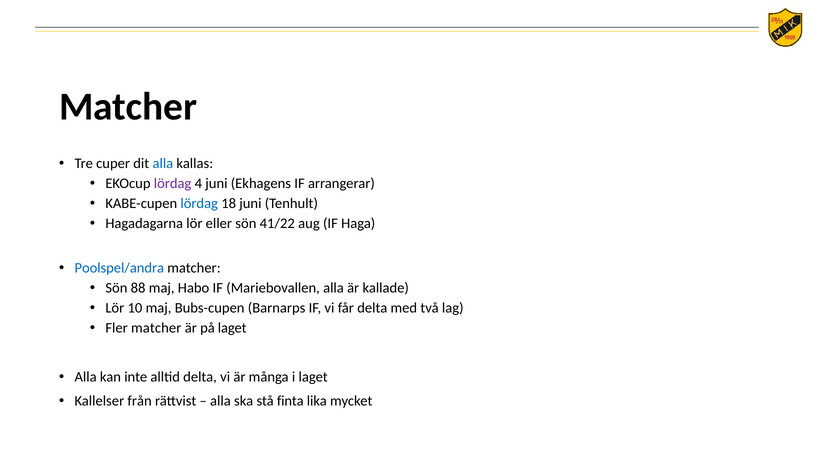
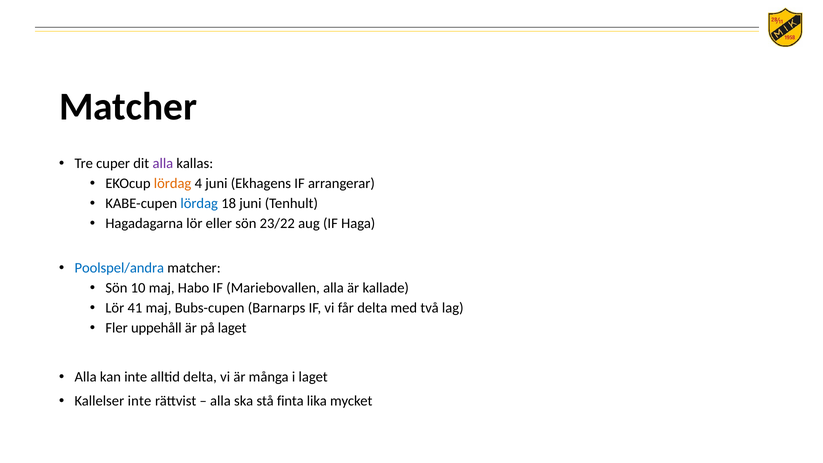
alla colour: blue -> purple (163, 164)
lördag colour: purple -> orange (173, 184)
41/22: 41/22 -> 23/22 (277, 224)
88: 88 -> 10 (138, 288)
10: 10 -> 41 (135, 308)
Fler matcher: matcher -> uppehåll (156, 328)
Kallelser från: från -> inte (140, 401)
